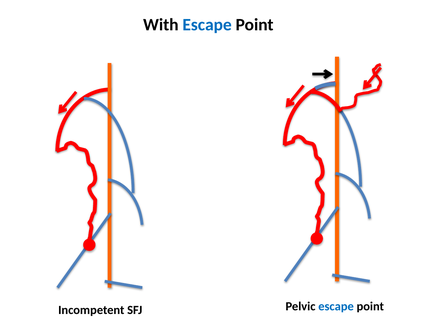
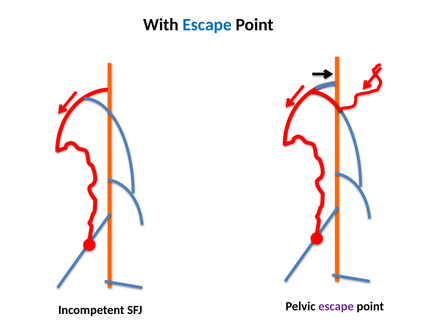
escape colour: blue -> purple (336, 307)
